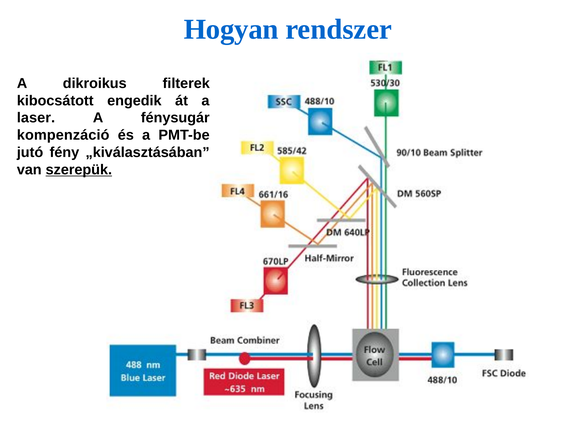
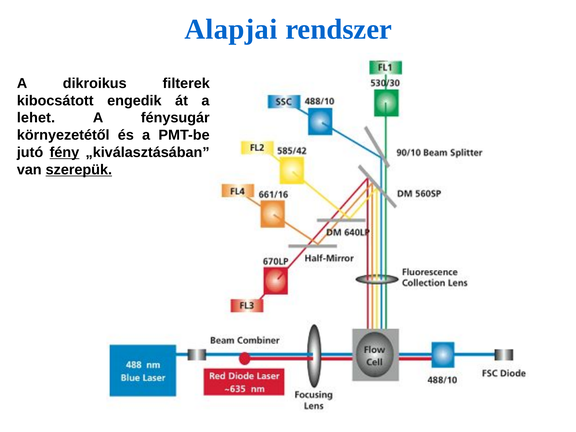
Hogyan: Hogyan -> Alapjai (231, 29)
laser: laser -> lehet (36, 118)
kompenzáció: kompenzáció -> környezetétől (63, 135)
fény underline: none -> present (64, 152)
